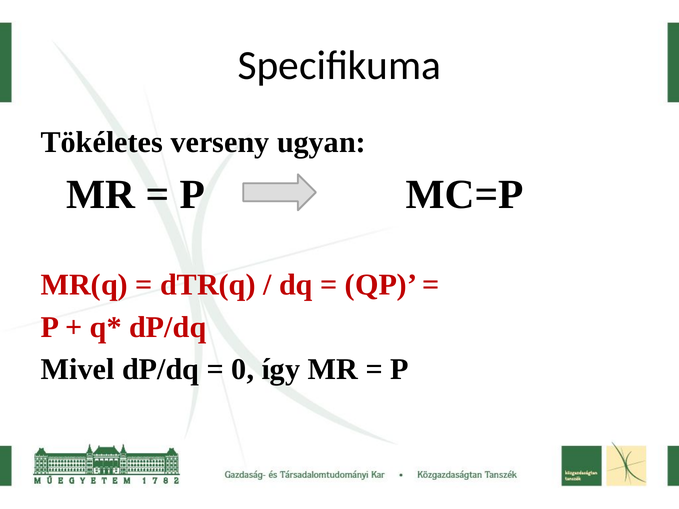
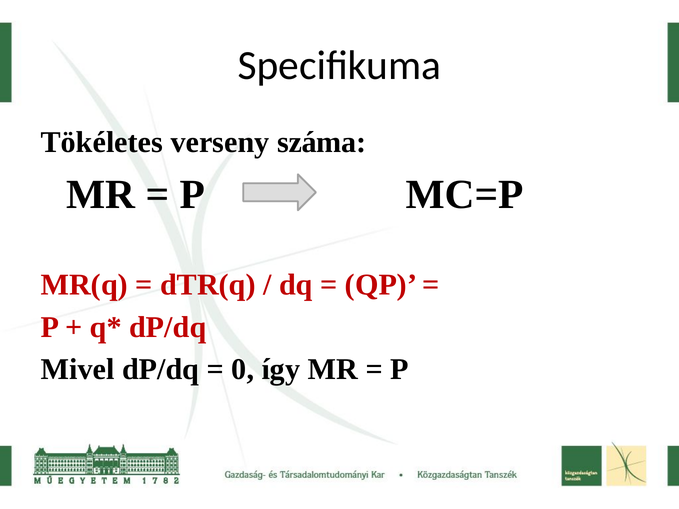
ugyan: ugyan -> száma (322, 142)
